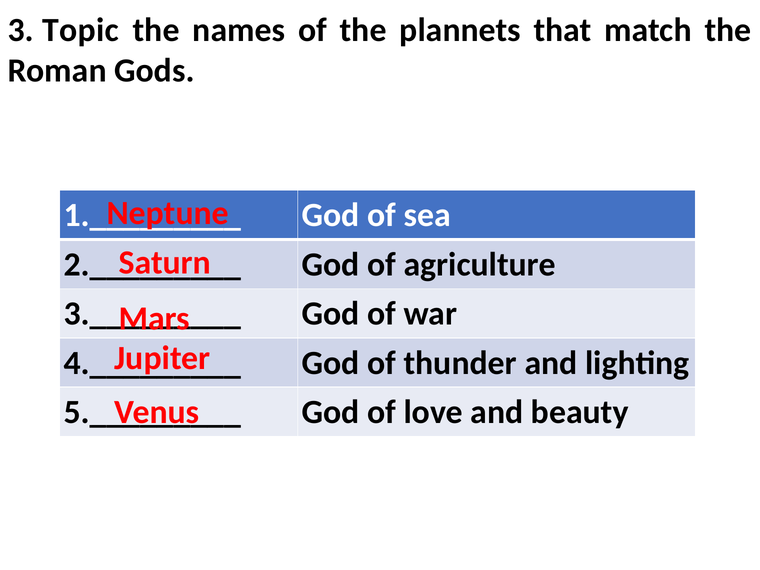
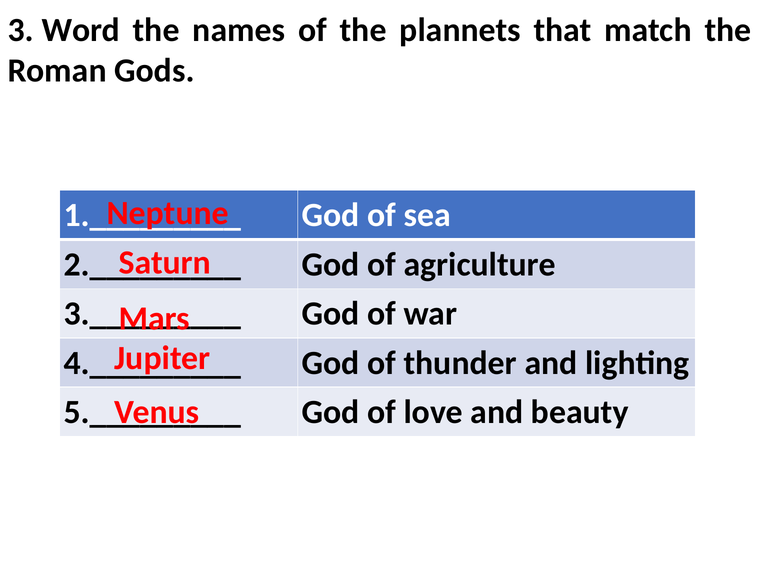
Topic: Topic -> Word (81, 30)
